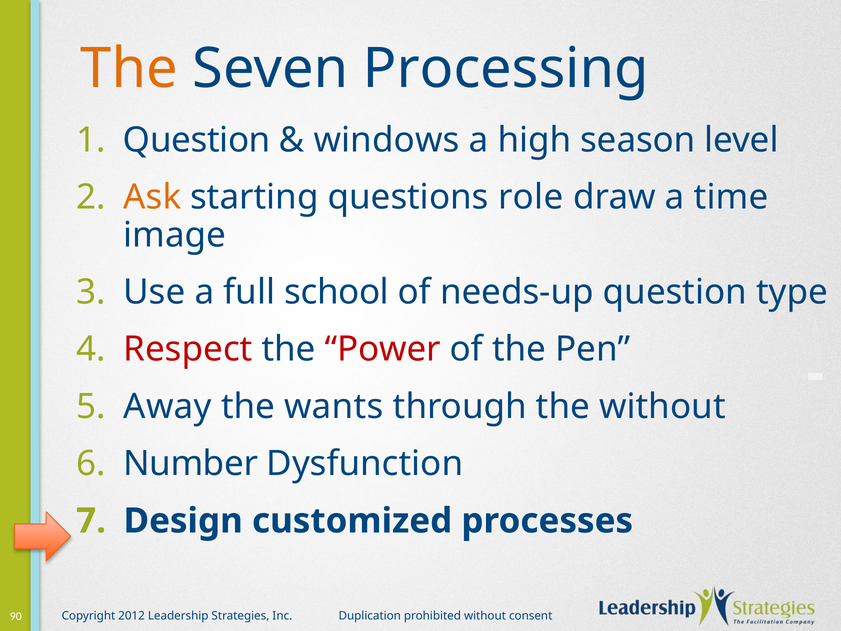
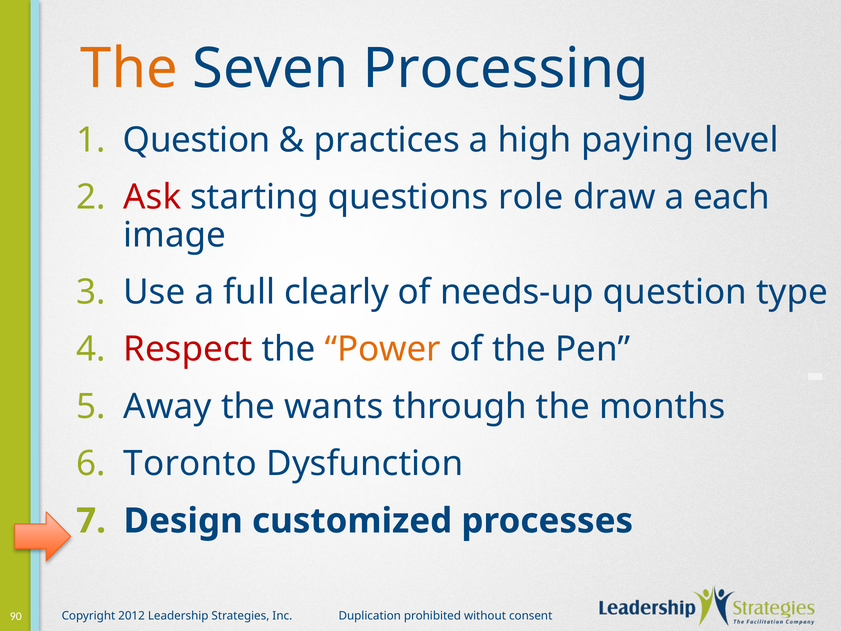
windows: windows -> practices (387, 140)
season: season -> paying (638, 140)
Ask colour: orange -> red (152, 197)
time: time -> each (731, 197)
school: school -> clearly (337, 292)
Power colour: red -> orange (383, 349)
the without: without -> months (662, 406)
Number: Number -> Toronto (190, 464)
